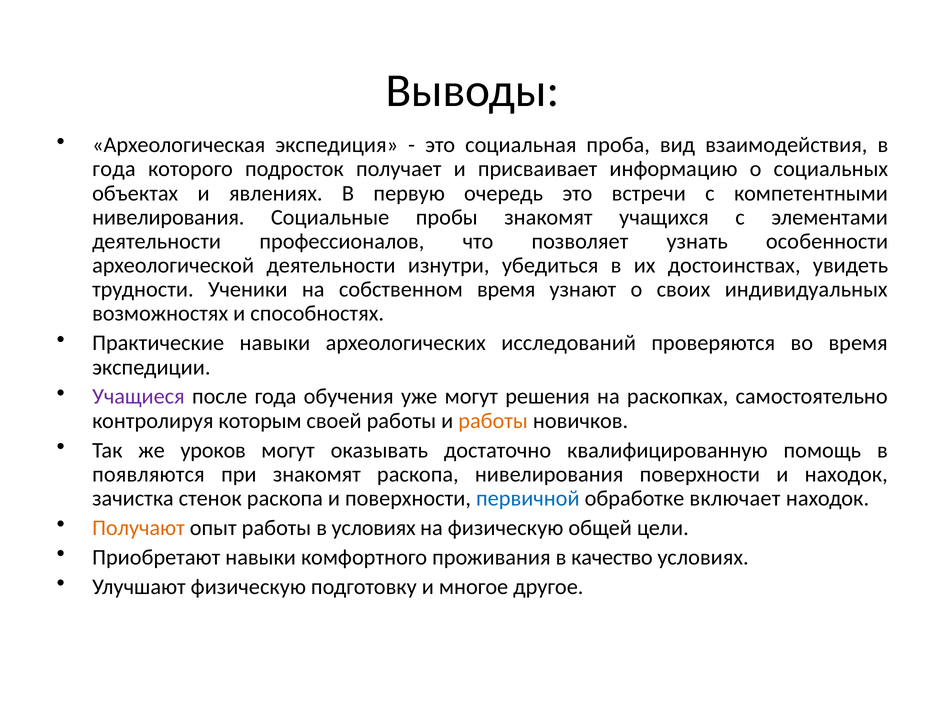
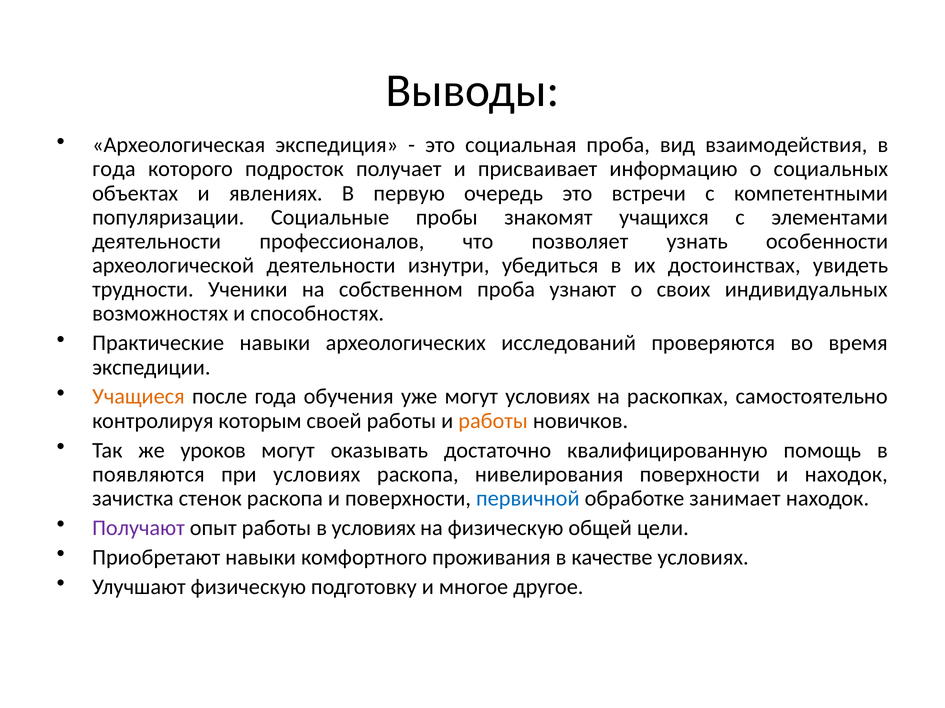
нивелирования: нивелирования -> популяризации (168, 217)
собственном время: время -> проба (506, 290)
Учащиеся colour: purple -> orange (138, 397)
могут решения: решения -> условиях (548, 397)
при знакомят: знакомят -> условиях (317, 475)
включает: включает -> занимает (735, 499)
Получают colour: orange -> purple (138, 528)
качество: качество -> качестве (612, 558)
